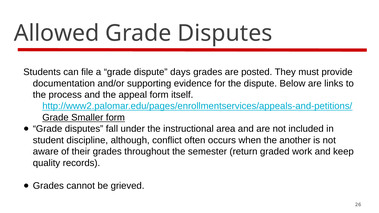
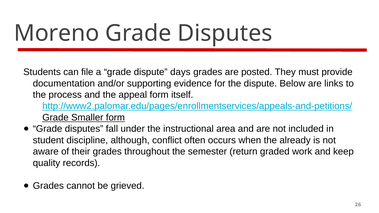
Allowed: Allowed -> Moreno (57, 33)
another: another -> already (295, 140)
